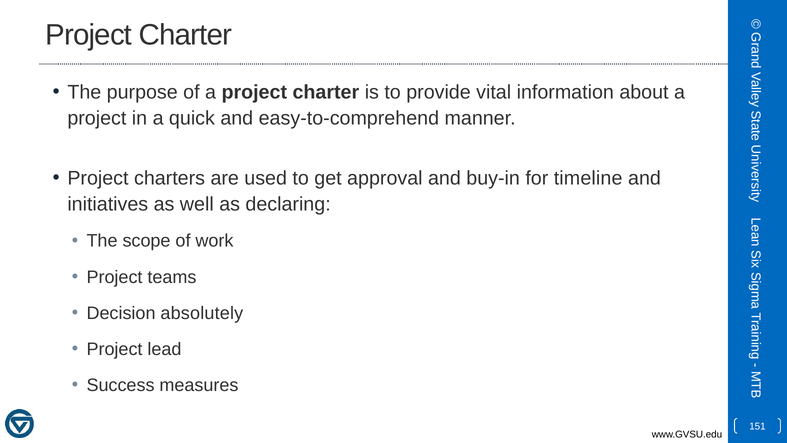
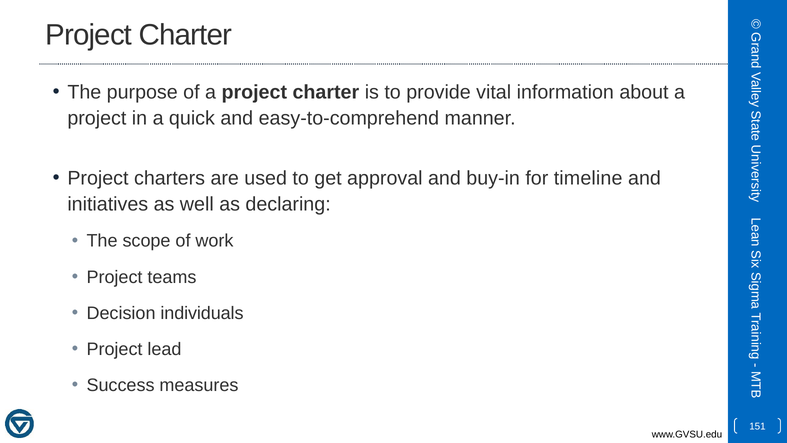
absolutely: absolutely -> individuals (202, 313)
